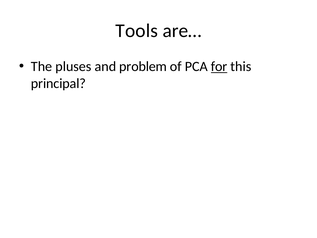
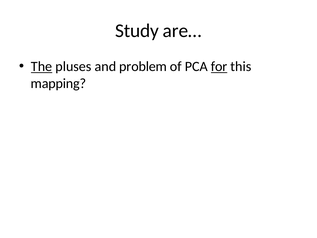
Tools: Tools -> Study (137, 31)
The underline: none -> present (42, 67)
principal: principal -> mapping (58, 83)
